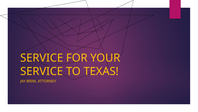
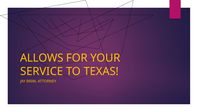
SERVICE: SERVICE -> ALLOWS (42, 58)
